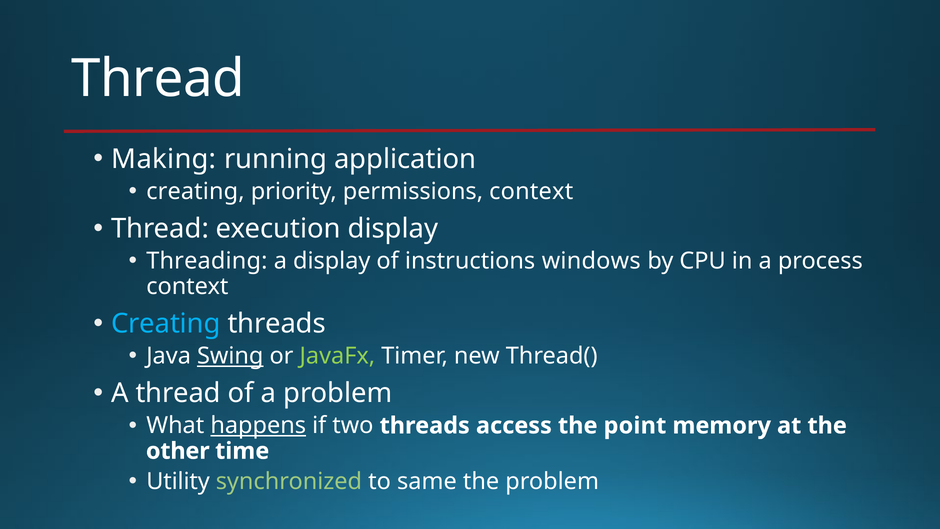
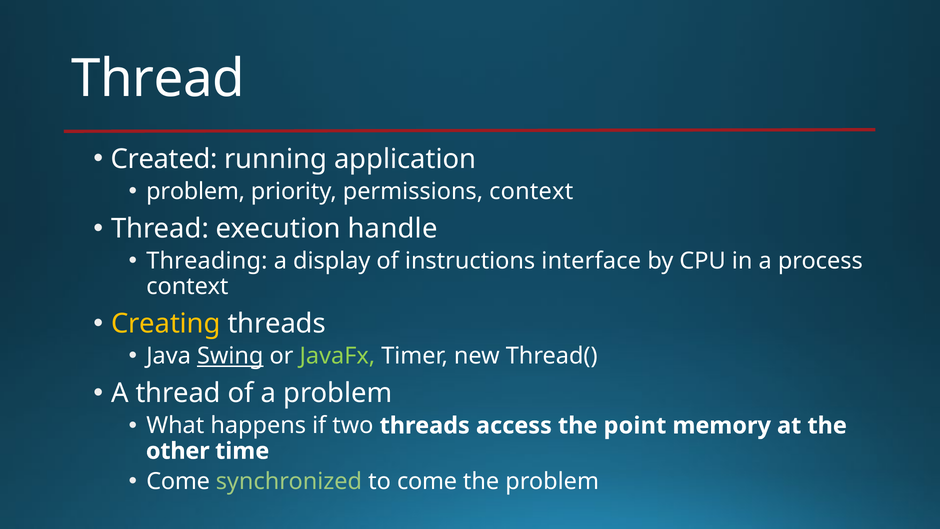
Making: Making -> Created (164, 159)
creating: creating -> problem (196, 191)
execution display: display -> handle (393, 228)
windows: windows -> interface (591, 261)
Creating colour: light blue -> yellow (166, 323)
happens underline: present -> none (258, 425)
Utility: Utility -> Come (178, 481)
to same: same -> come (427, 481)
